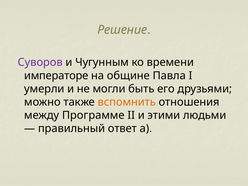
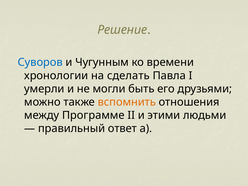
Суворов colour: purple -> blue (40, 62)
императоре: императоре -> хронологии (56, 76)
общине: общине -> сделать (128, 76)
